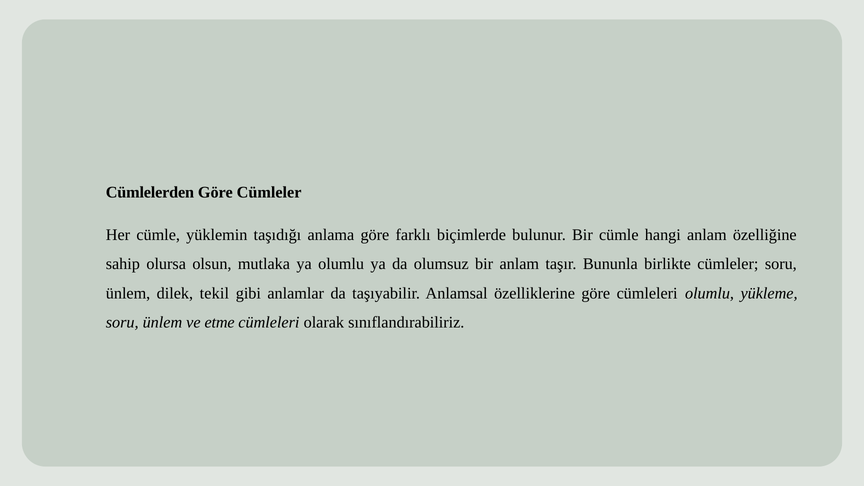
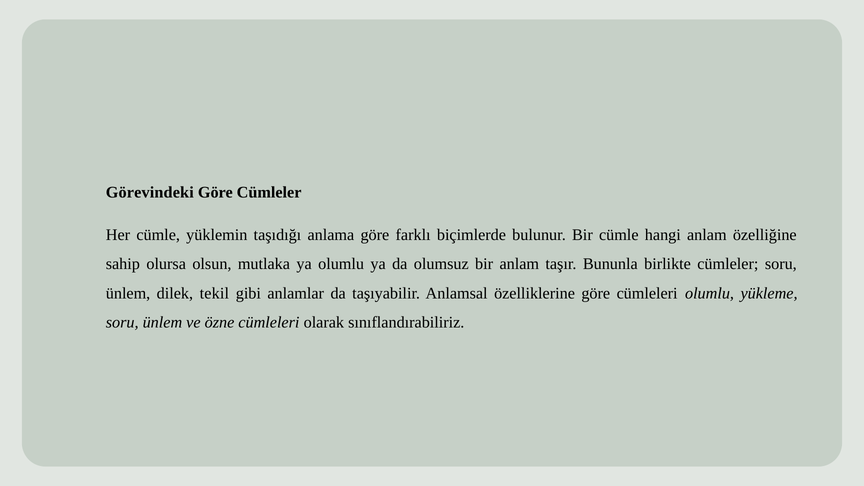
Cümlelerden: Cümlelerden -> Görevindeki (150, 192)
etme: etme -> özne (220, 322)
